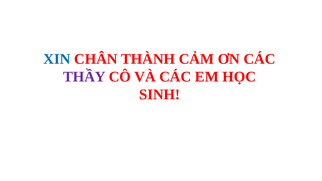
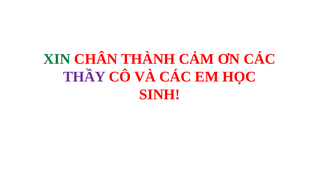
XIN colour: blue -> green (57, 59)
